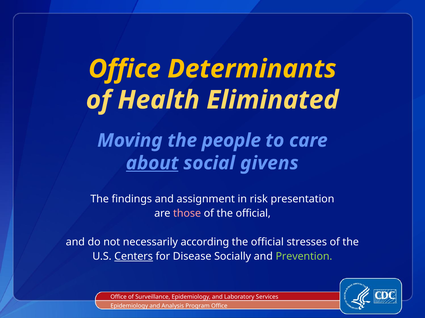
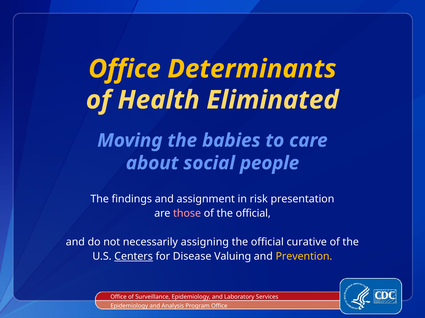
people: people -> babies (231, 141)
about underline: present -> none (152, 163)
givens: givens -> people (270, 163)
according: according -> assigning (205, 243)
stresses: stresses -> curative (307, 243)
Socially: Socially -> Valuing (233, 257)
Prevention colour: light green -> yellow (304, 257)
